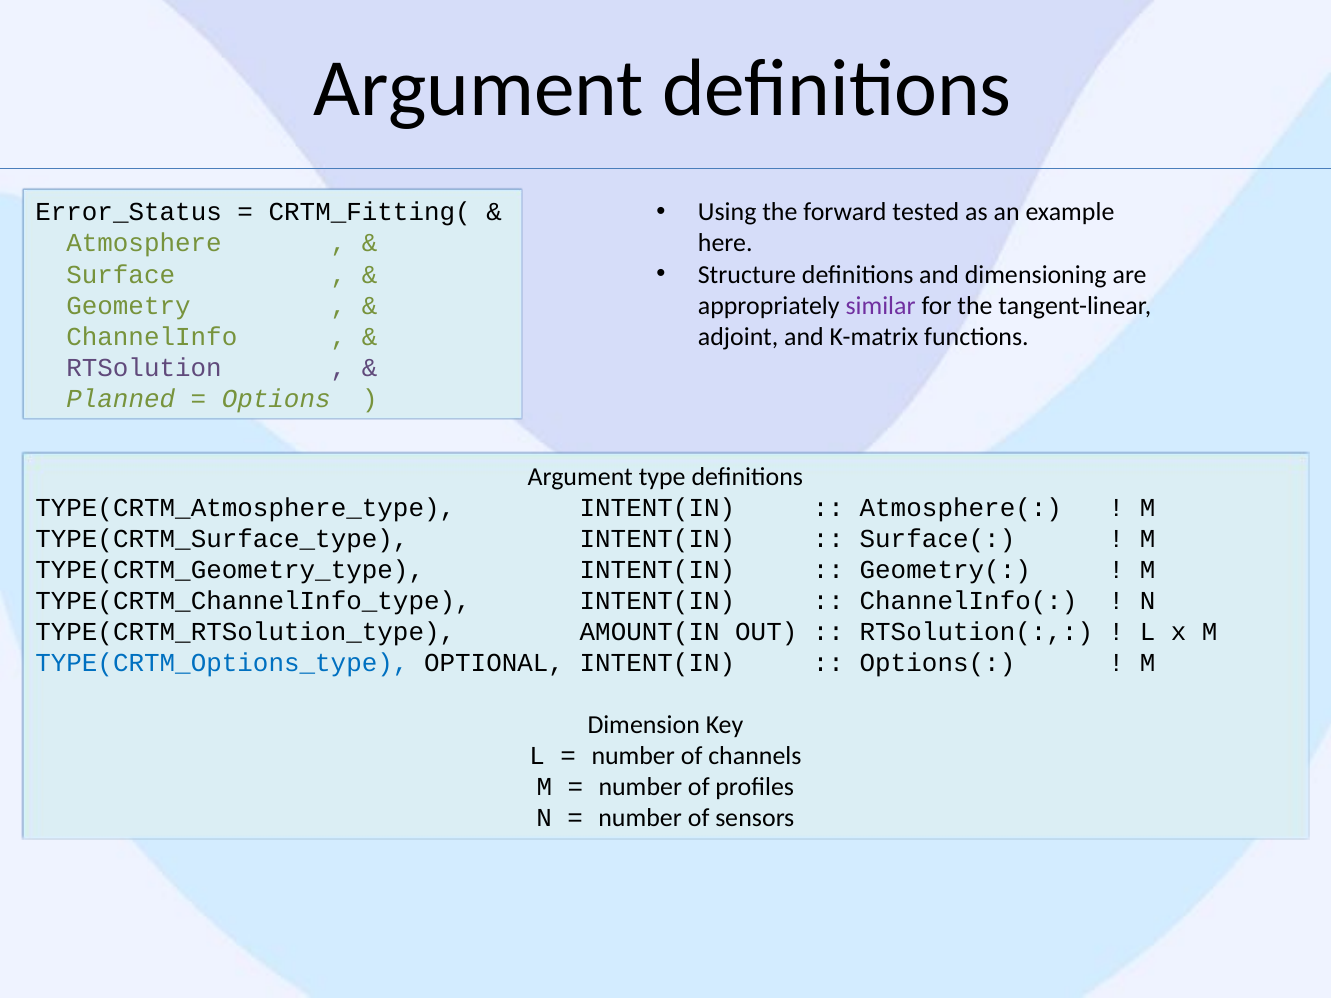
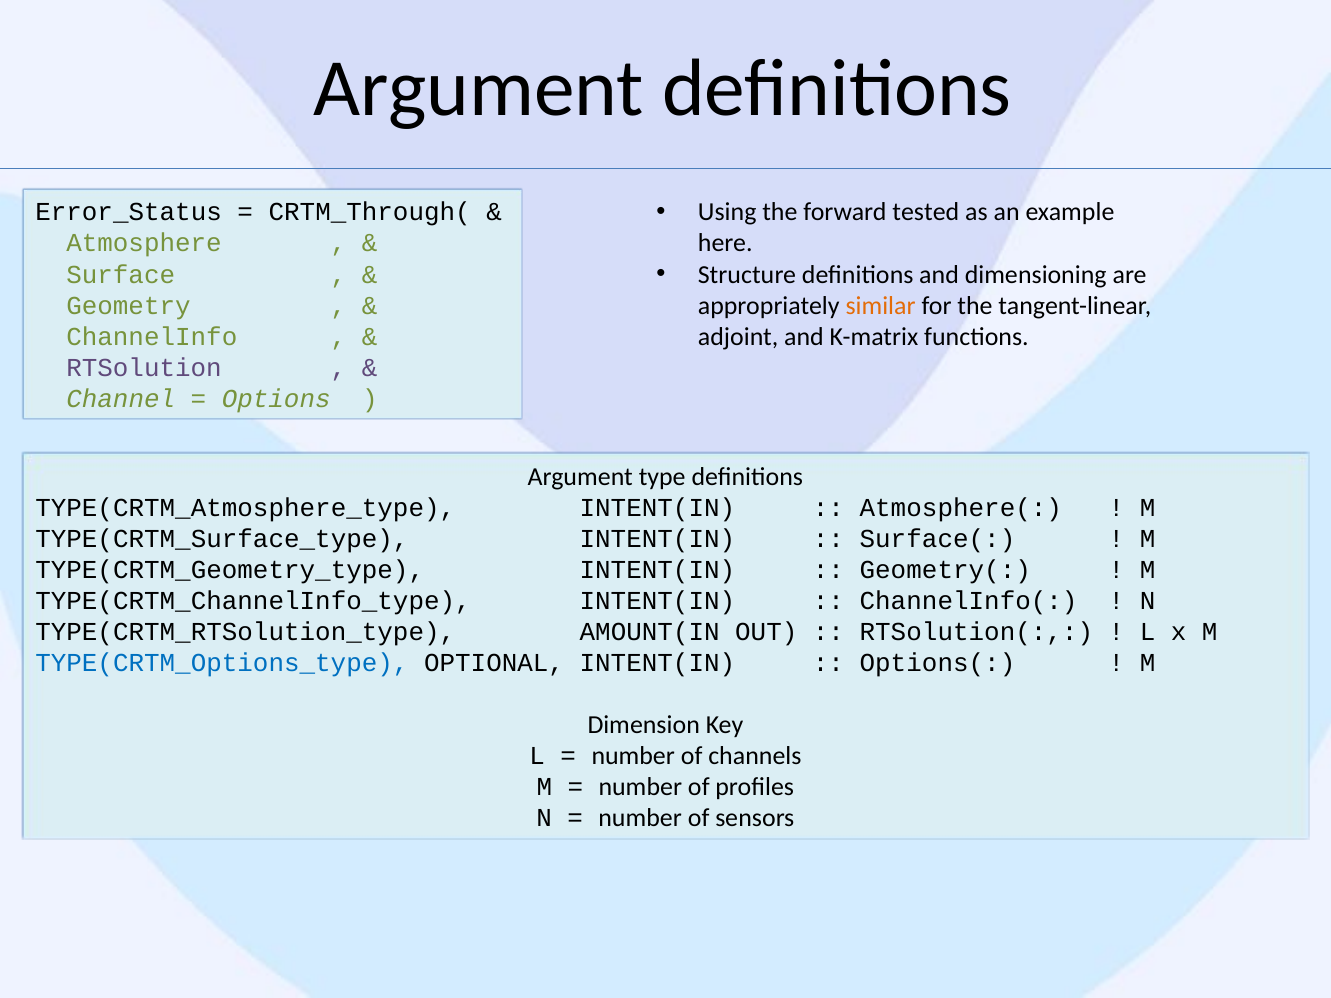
CRTM_Fitting(: CRTM_Fitting( -> CRTM_Through( (370, 212)
similar colour: purple -> orange (881, 306)
Planned: Planned -> Channel (121, 399)
